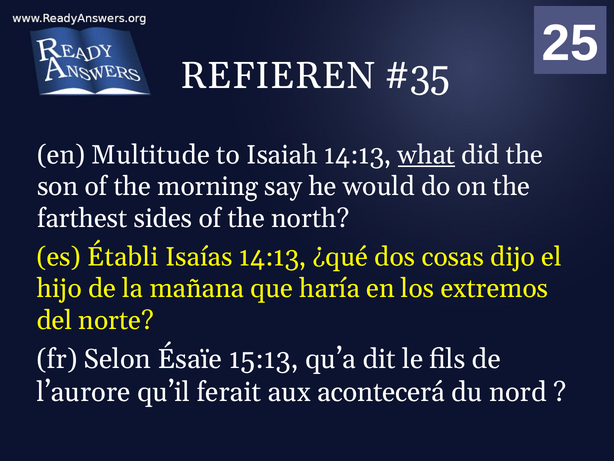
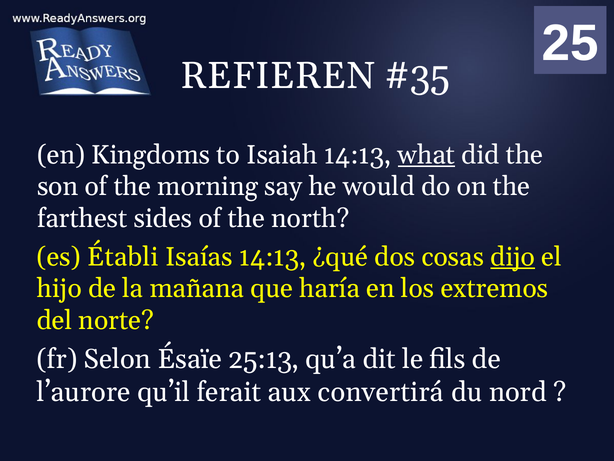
Multitude: Multitude -> Kingdoms (151, 155)
dijo underline: none -> present (513, 257)
15:13: 15:13 -> 25:13 (264, 359)
acontecerá: acontecerá -> convertirá (381, 392)
